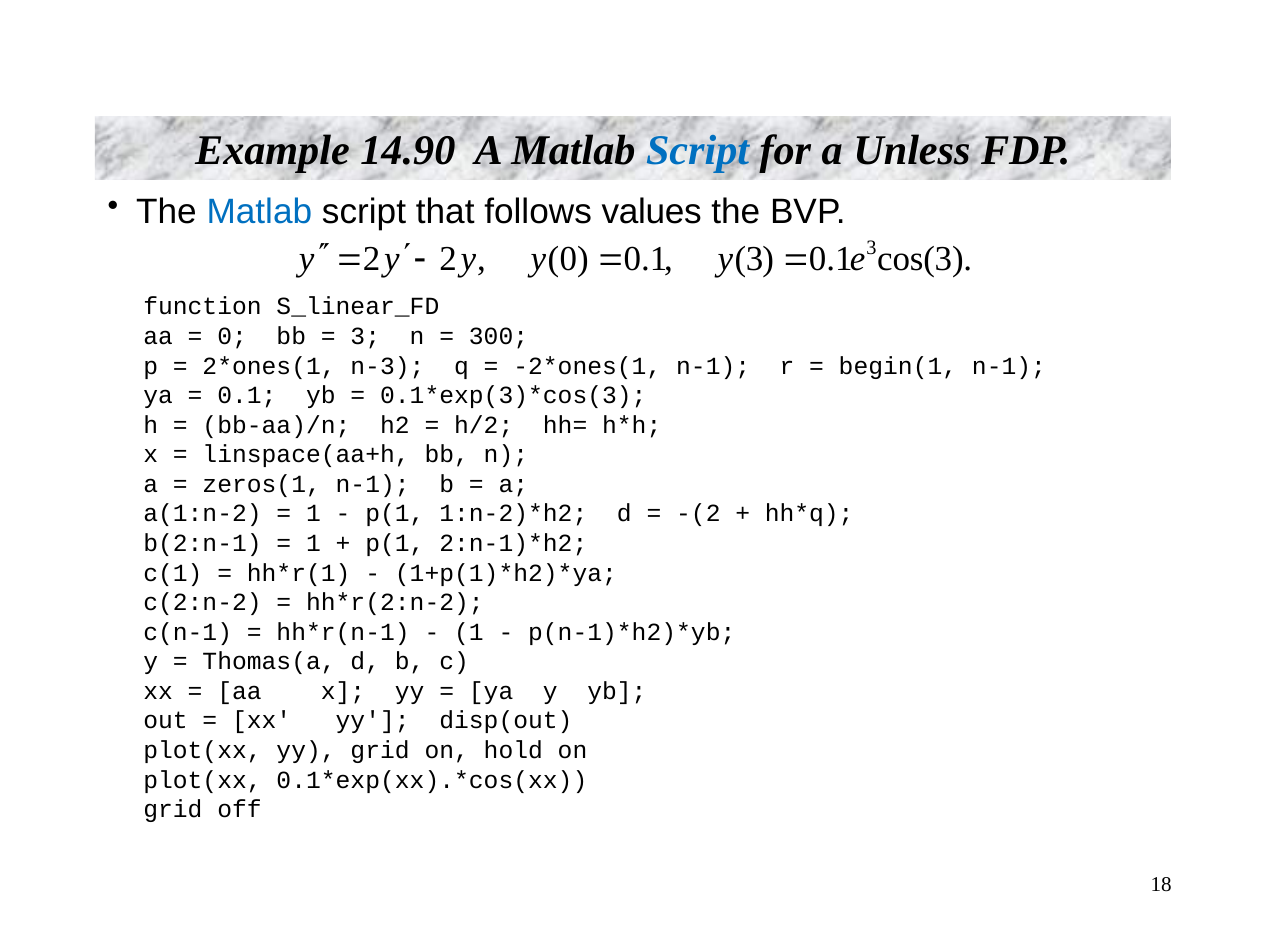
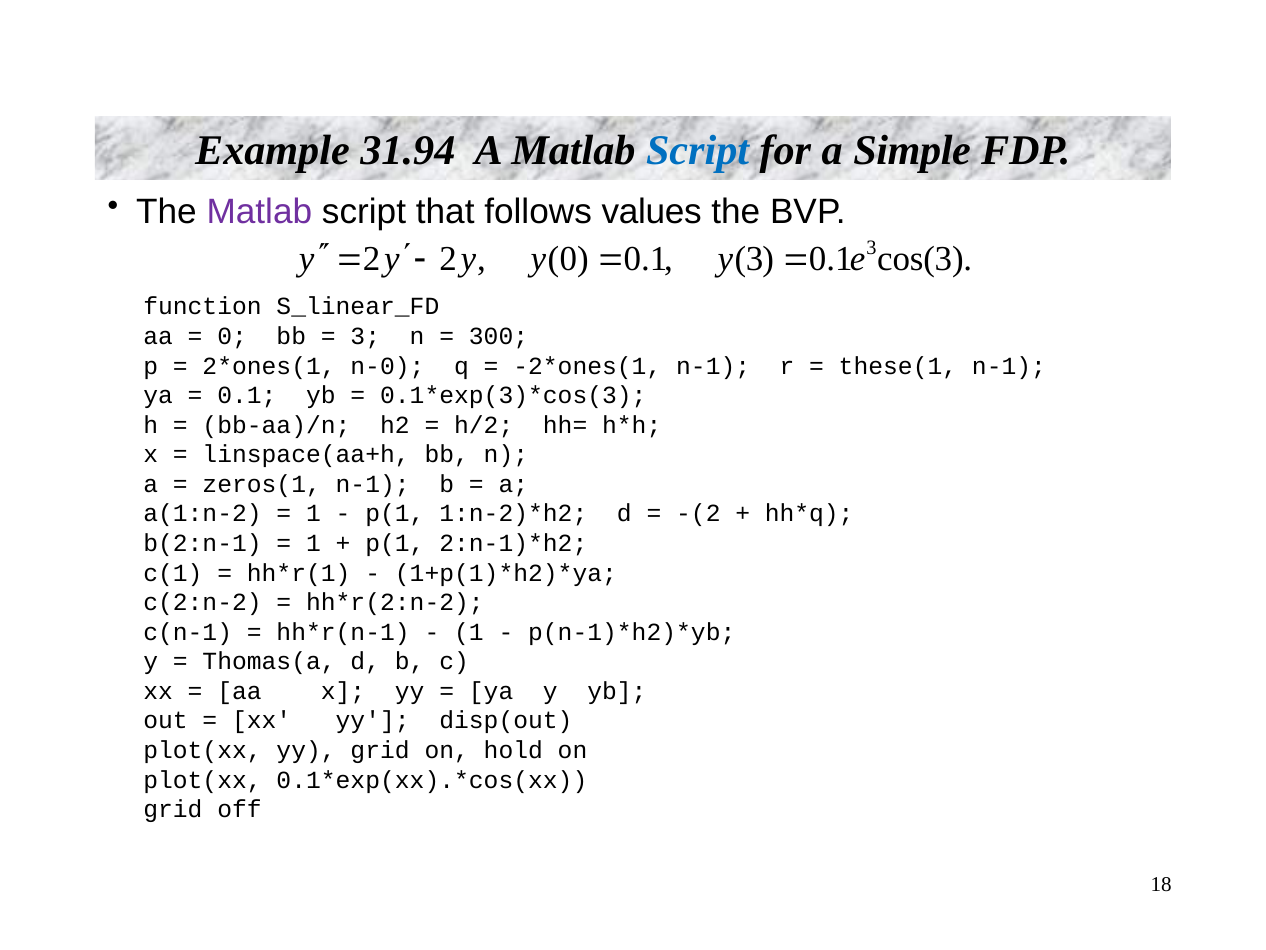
14.90: 14.90 -> 31.94 (408, 151)
Unless: Unless -> Simple (912, 151)
Matlab colour: blue -> purple (259, 212)
n-3: n-3 -> n-0 (387, 366)
begin(1: begin(1 -> these(1 (898, 366)
